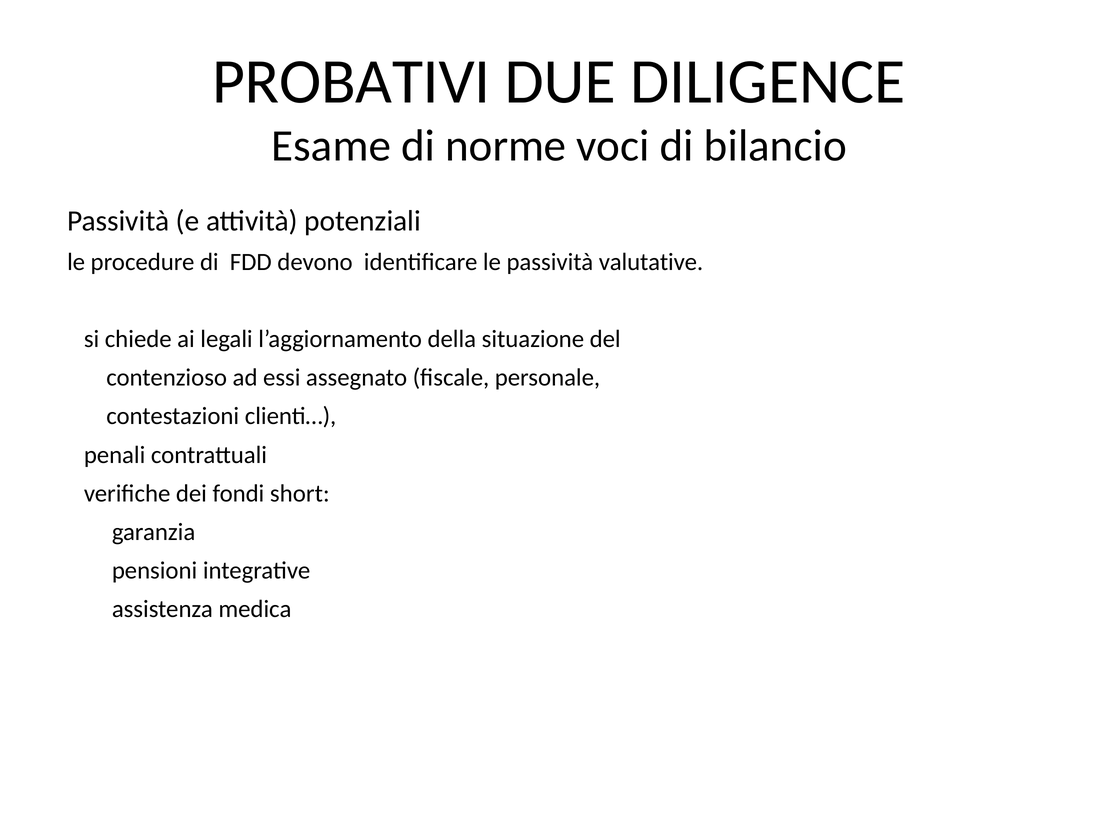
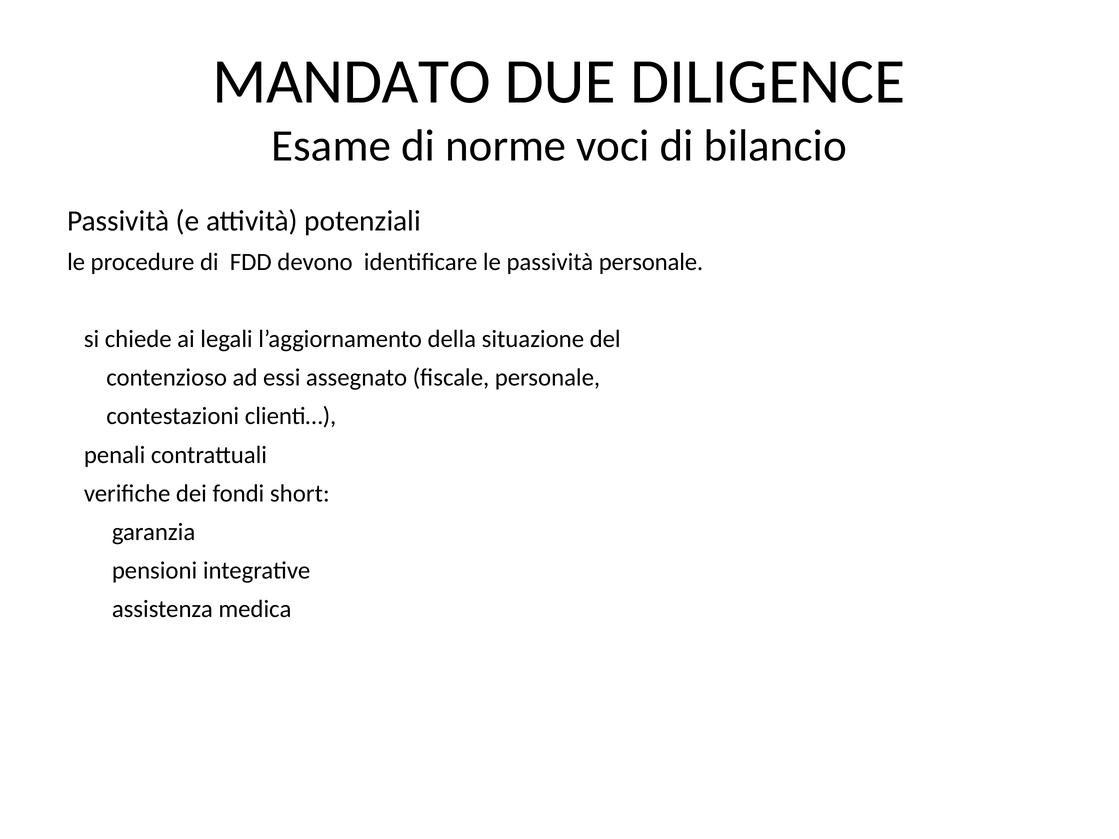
PROBATIVI: PROBATIVI -> MANDATO (351, 82)
passività valutative: valutative -> personale (651, 262)
